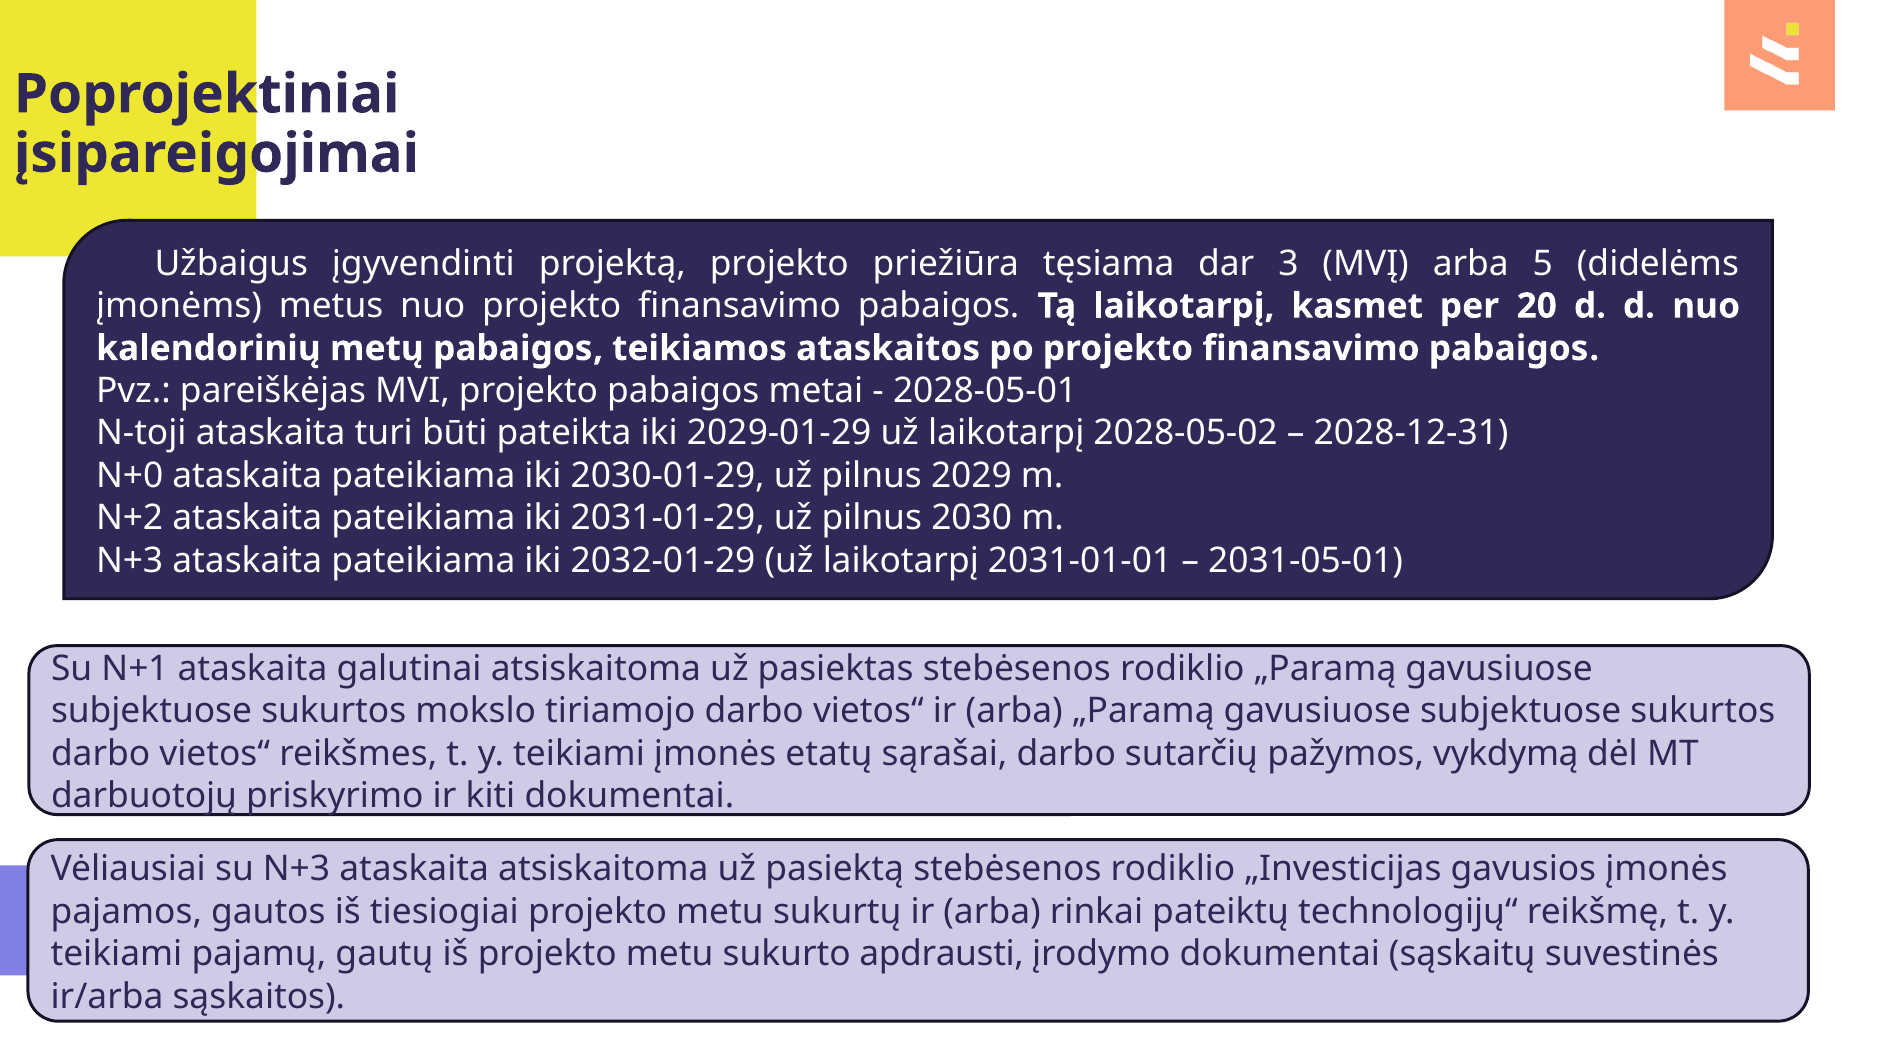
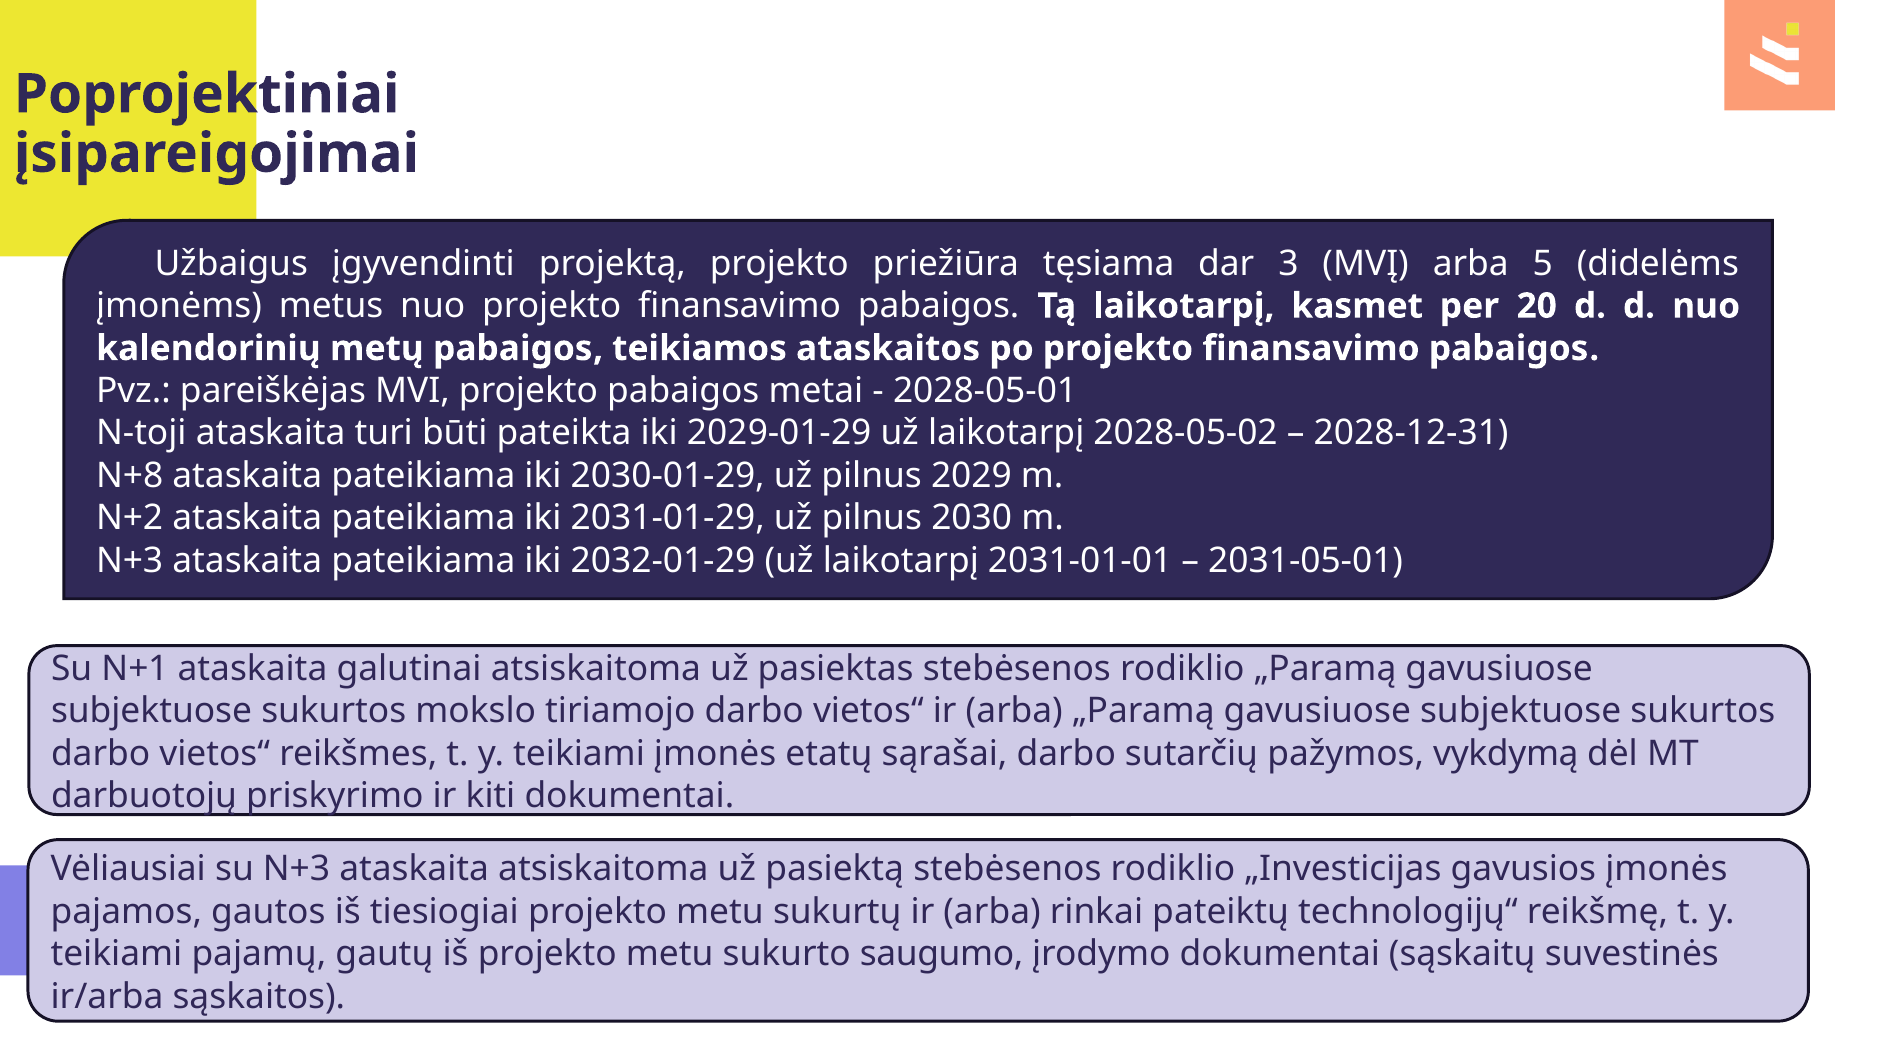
N+0: N+0 -> N+8 (130, 476)
apdrausti: apdrausti -> saugumo (942, 954)
